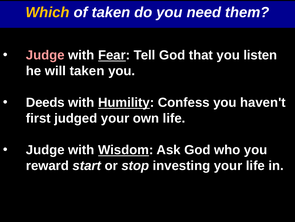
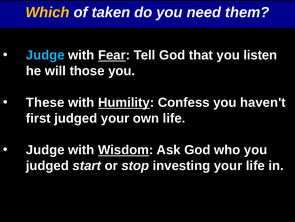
Judge colour: pink -> light blue (45, 55)
will taken: taken -> those (87, 71)
Deeds: Deeds -> These (45, 102)
reward: reward -> judged (47, 165)
